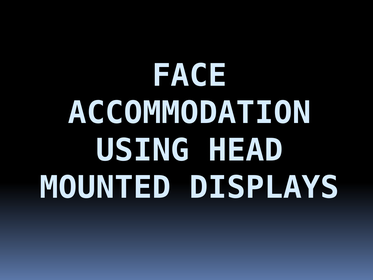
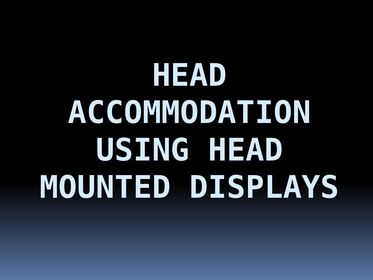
FACE: FACE -> HEAD (189, 76)
